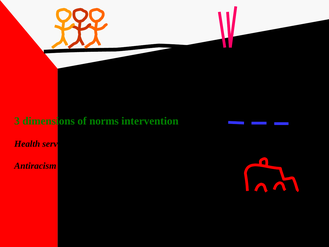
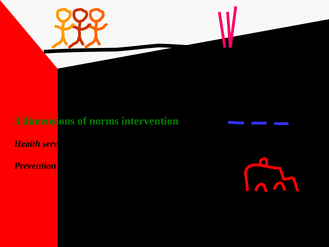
Antiracism: Antiracism -> Prevention (35, 166)
